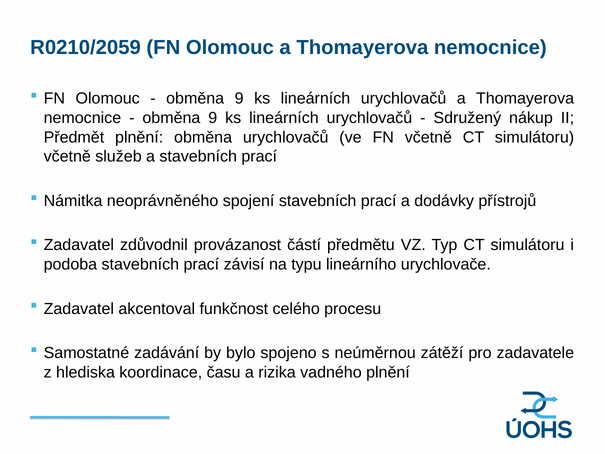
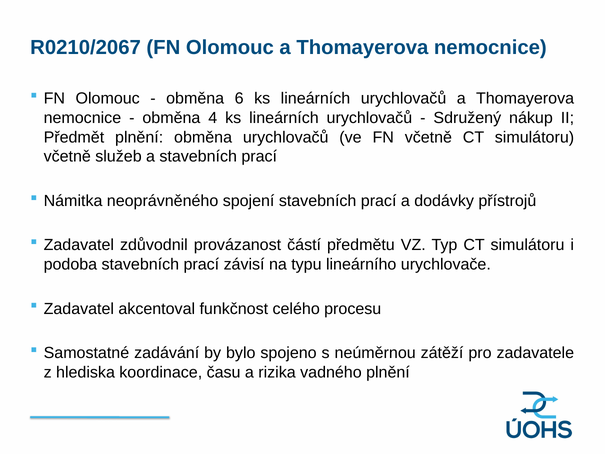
R0210/2059: R0210/2059 -> R0210/2067 (86, 48)
9: 9 -> 6 (239, 99)
9: 9 -> 4 (213, 118)
